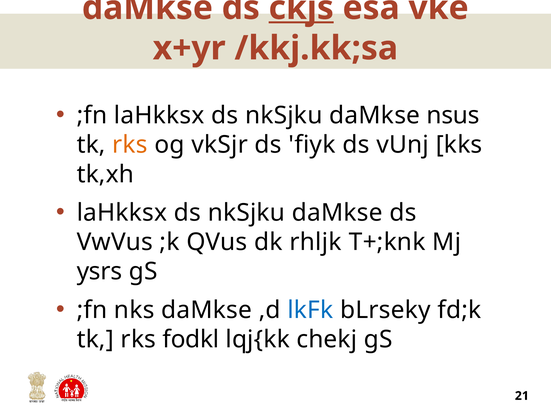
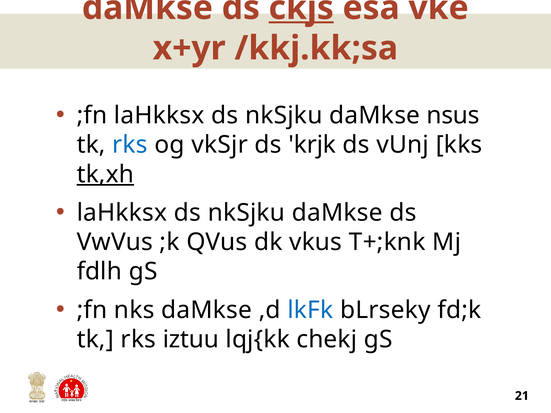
rks colour: orange -> blue (130, 145)
fiyk: fiyk -> krjk (312, 145)
tk,xh underline: none -> present (105, 174)
rhljk: rhljk -> vkus (316, 242)
ysrs: ysrs -> fdlh (99, 272)
fodkl: fodkl -> iztuu (191, 340)
